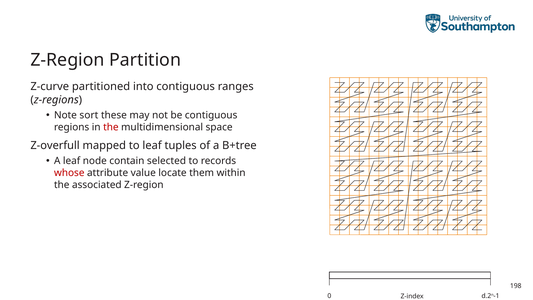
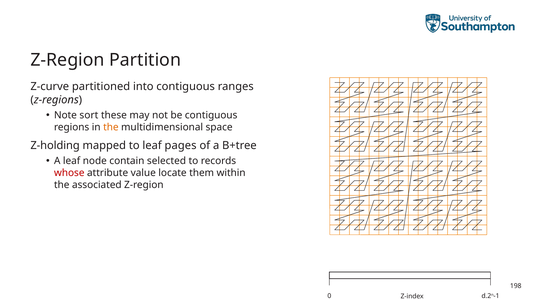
the colour: red -> orange (111, 127)
Z-overfull: Z-overfull -> Z-holding (55, 146)
tuples: tuples -> pages (181, 146)
